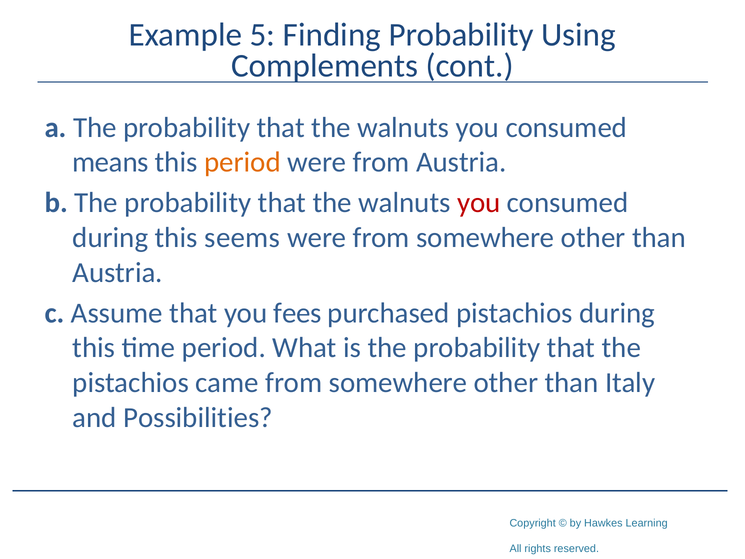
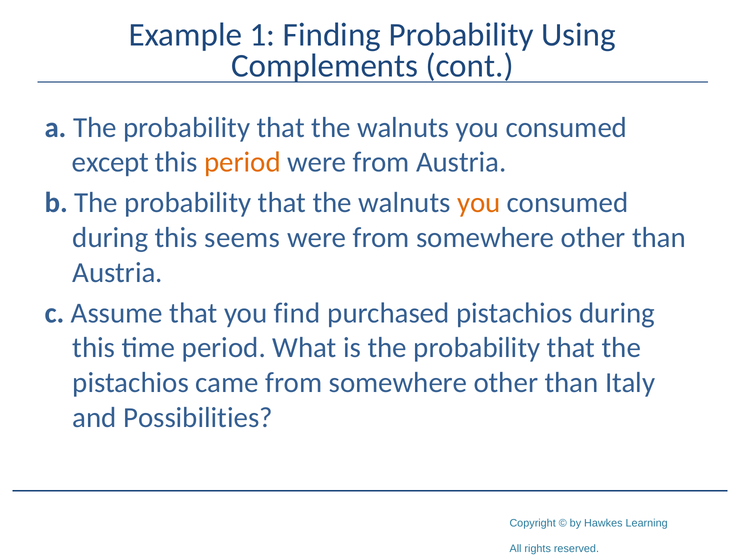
5: 5 -> 1 (263, 35)
means: means -> except (110, 162)
you colour: red -> orange (479, 203)
fees: fees -> find (297, 313)
